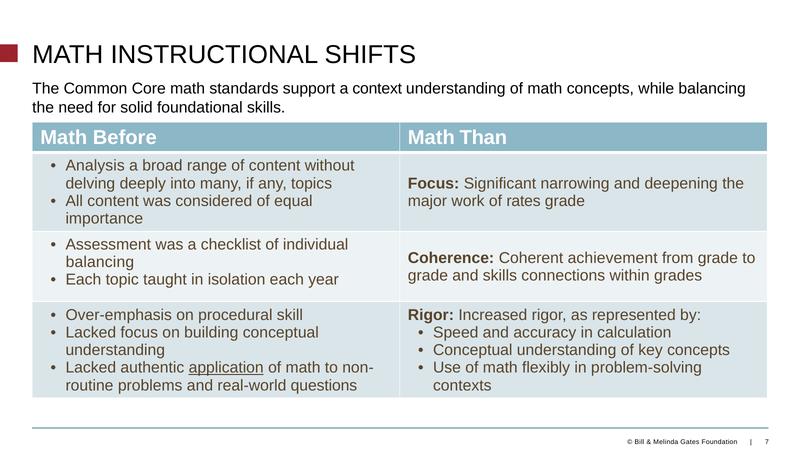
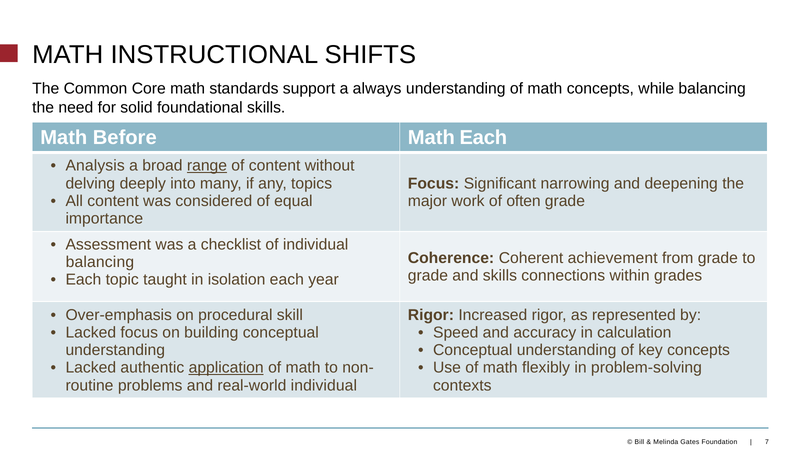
context: context -> always (377, 89)
Math Than: Than -> Each (483, 138)
range underline: none -> present (207, 166)
rates: rates -> often (524, 201)
real-world questions: questions -> individual (324, 385)
